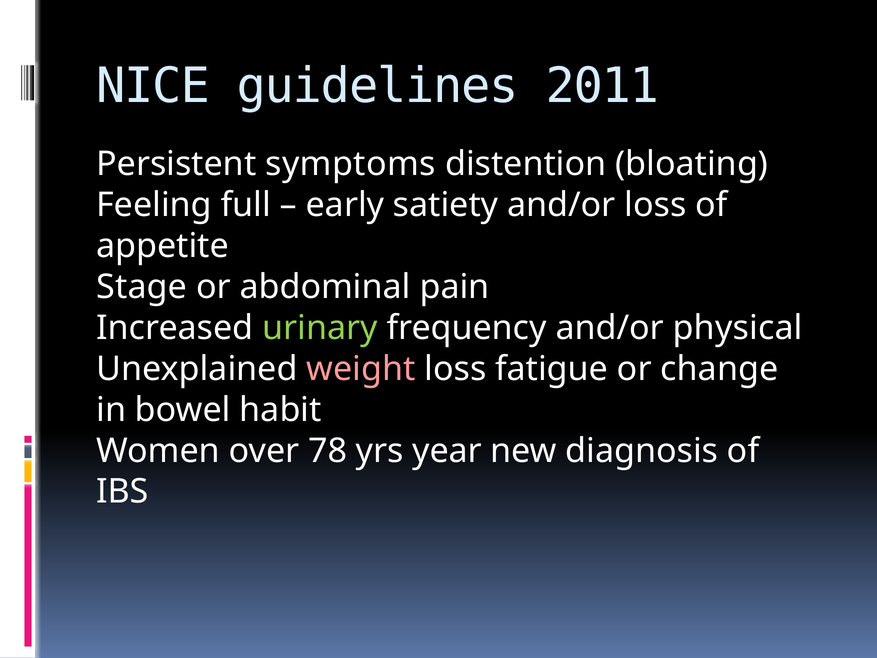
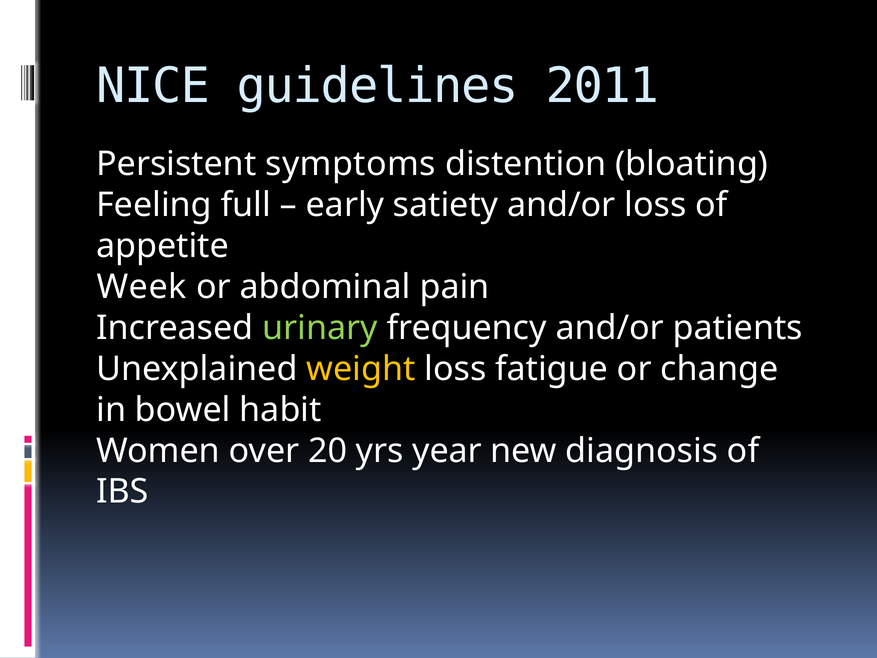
Stage: Stage -> Week (142, 287)
physical: physical -> patients (738, 328)
weight colour: pink -> yellow (361, 369)
78: 78 -> 20 (328, 451)
